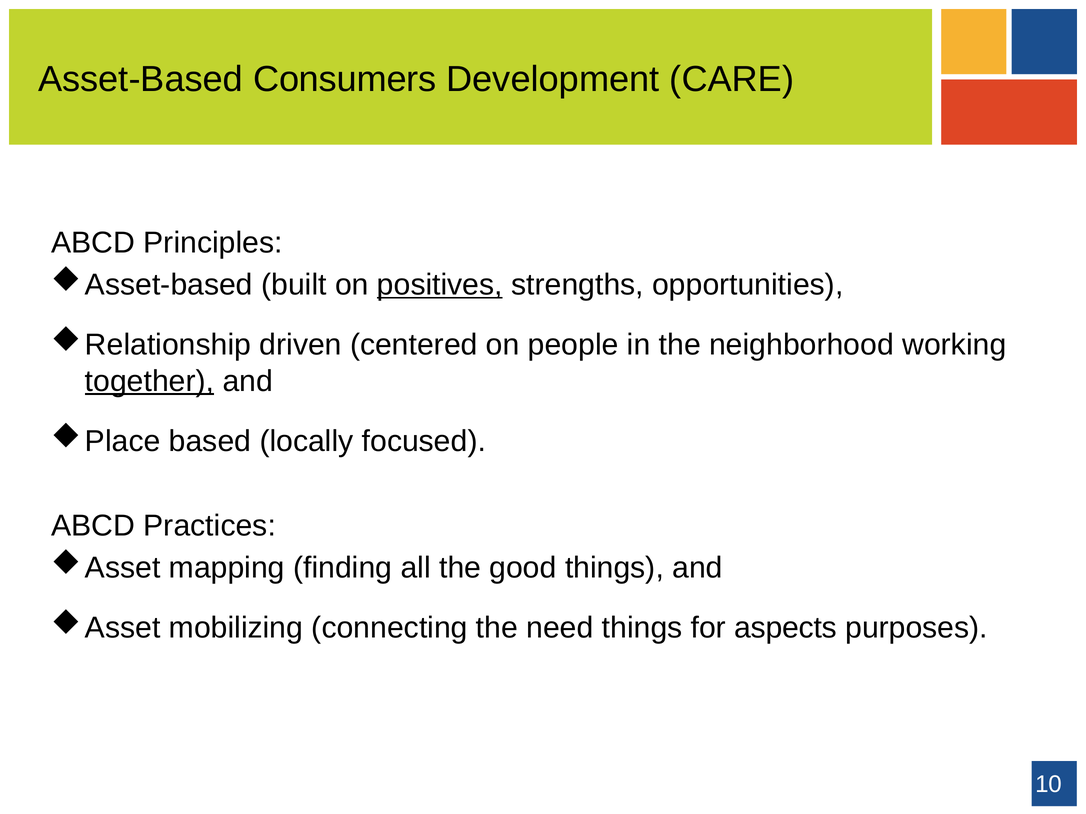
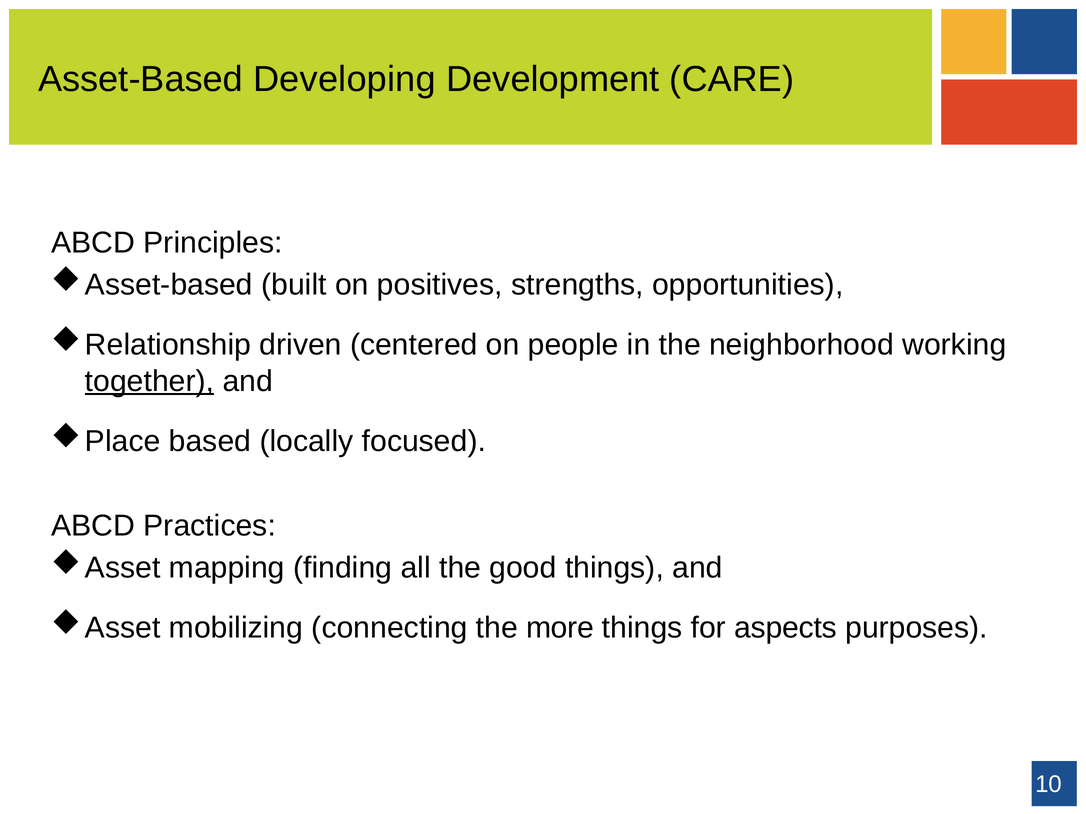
Consumers: Consumers -> Developing (345, 79)
positives underline: present -> none (440, 285)
need: need -> more (560, 628)
